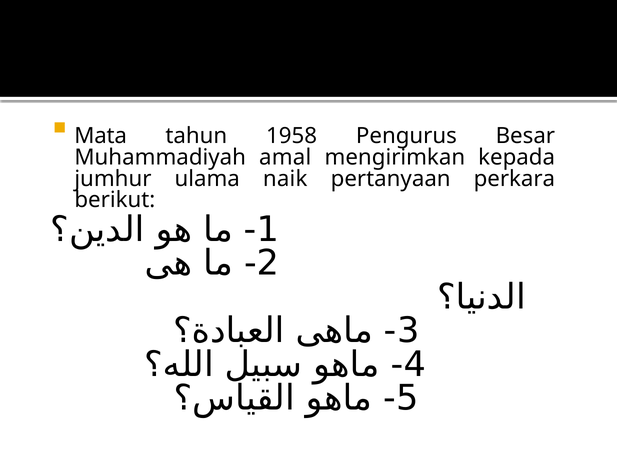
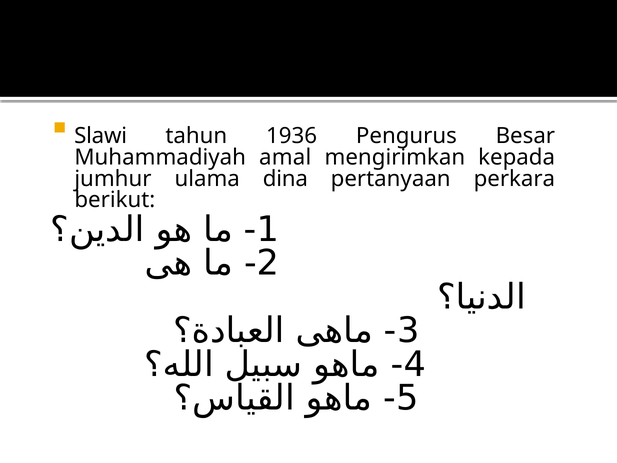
Mata: Mata -> Slawi (101, 136)
1958: 1958 -> 1936 (292, 136)
naik: naik -> dina (285, 179)
